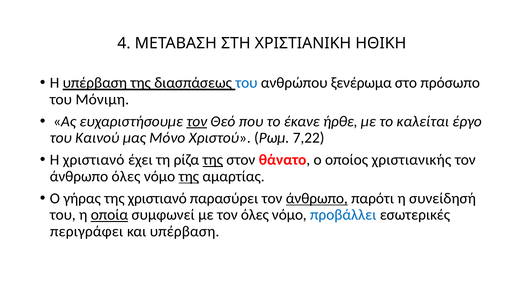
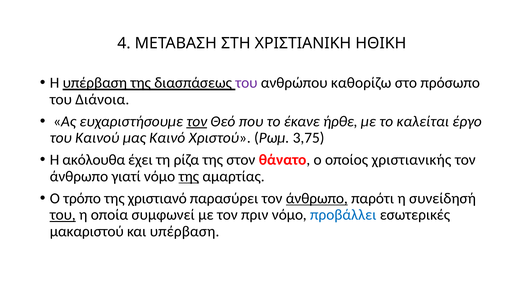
του colour: blue -> purple (246, 83)
ξενέρωμα: ξενέρωμα -> καθορίζω (361, 83)
Μόνιμη: Μόνιμη -> Διάνοια (102, 99)
Μόνο: Μόνο -> Καινό (167, 138)
7,22: 7,22 -> 3,75 (309, 138)
Η χριστιανό: χριστιανό -> ακόλουθα (94, 160)
της underline: present -> none (213, 160)
άνθρωπο όλες: όλες -> γιατί (126, 176)
γήρας: γήρας -> τρόπο (82, 198)
του underline: none -> present (63, 215)
οποία underline: present -> none (109, 215)
τον όλες: όλες -> πριν (255, 215)
περιγράφει: περιγράφει -> μακαριστού (87, 231)
